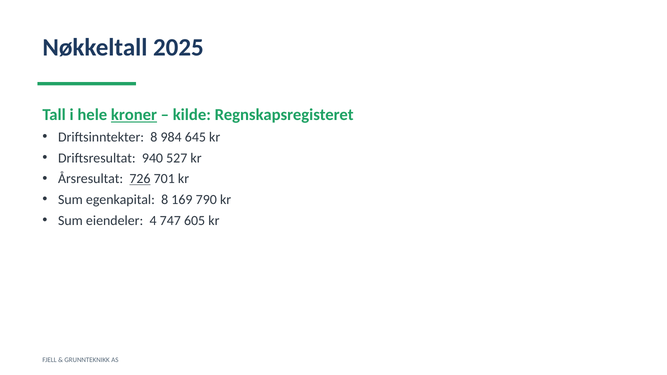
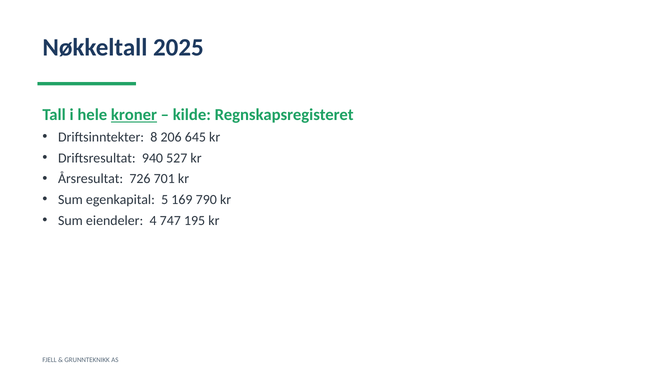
984: 984 -> 206 (171, 137)
726 underline: present -> none (140, 179)
egenkapital 8: 8 -> 5 (165, 200)
605: 605 -> 195 (195, 221)
